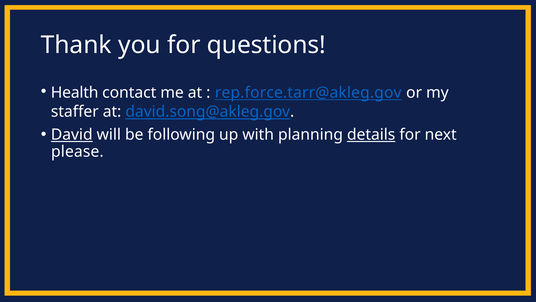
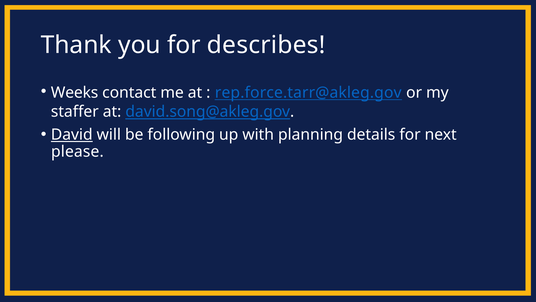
questions: questions -> describes (266, 45)
Health: Health -> Weeks (75, 92)
details underline: present -> none (371, 134)
